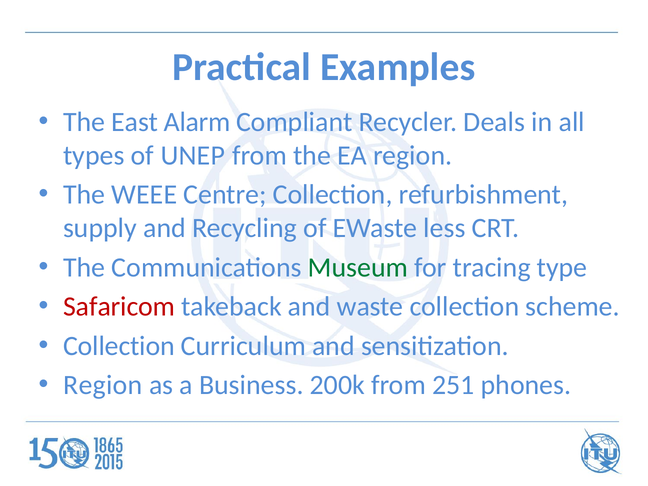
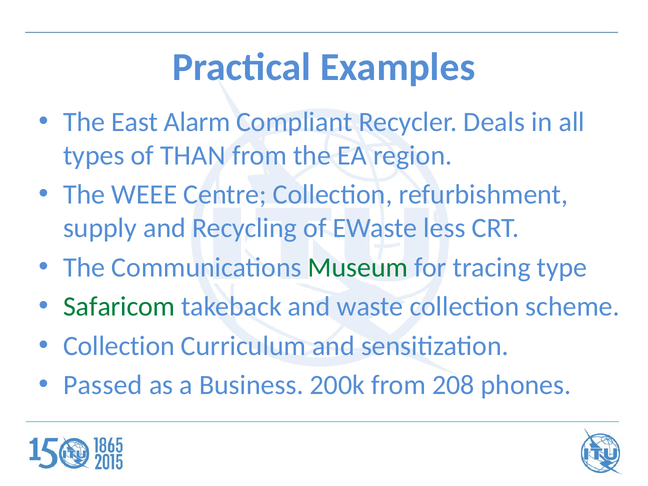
UNEP: UNEP -> THAN (193, 155)
Safaricom colour: red -> green (119, 307)
Region: Region -> Passed (103, 385)
251: 251 -> 208 (453, 385)
